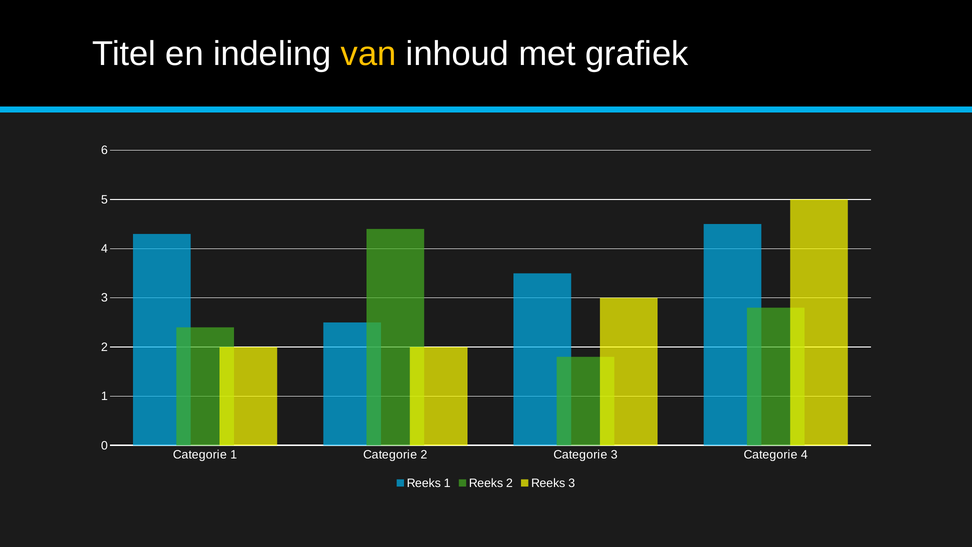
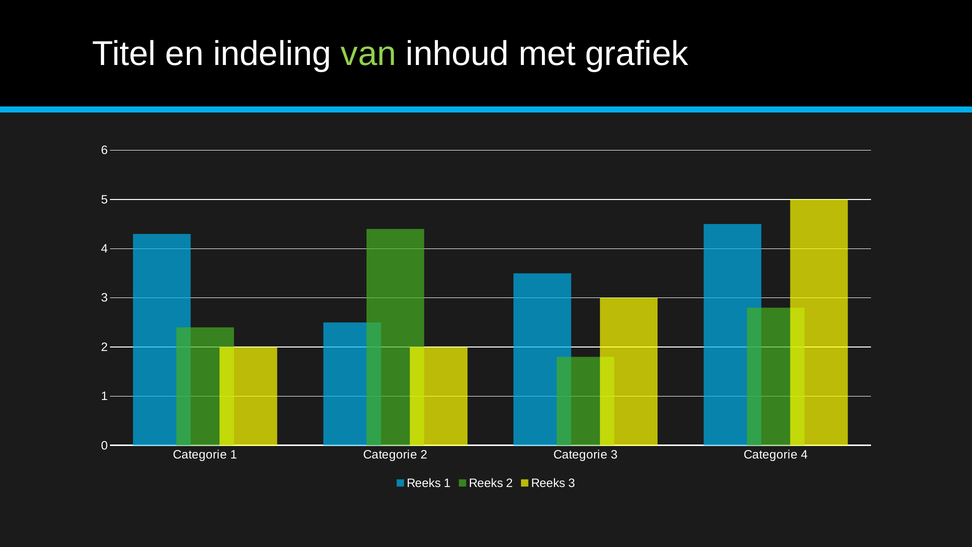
van colour: yellow -> light green (369, 54)
